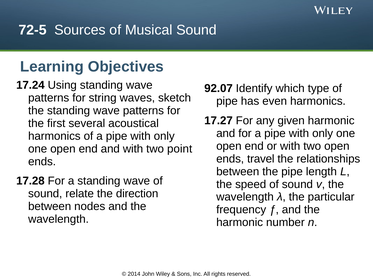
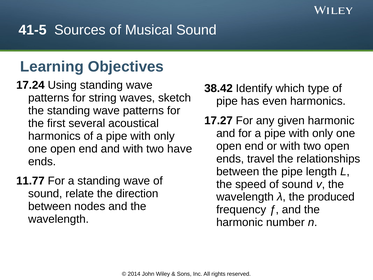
72-5: 72-5 -> 41-5 (33, 30)
92.07: 92.07 -> 38.42 (219, 88)
point: point -> have (180, 149)
17.28: 17.28 -> 11.77 (30, 181)
particular: particular -> produced (331, 197)
